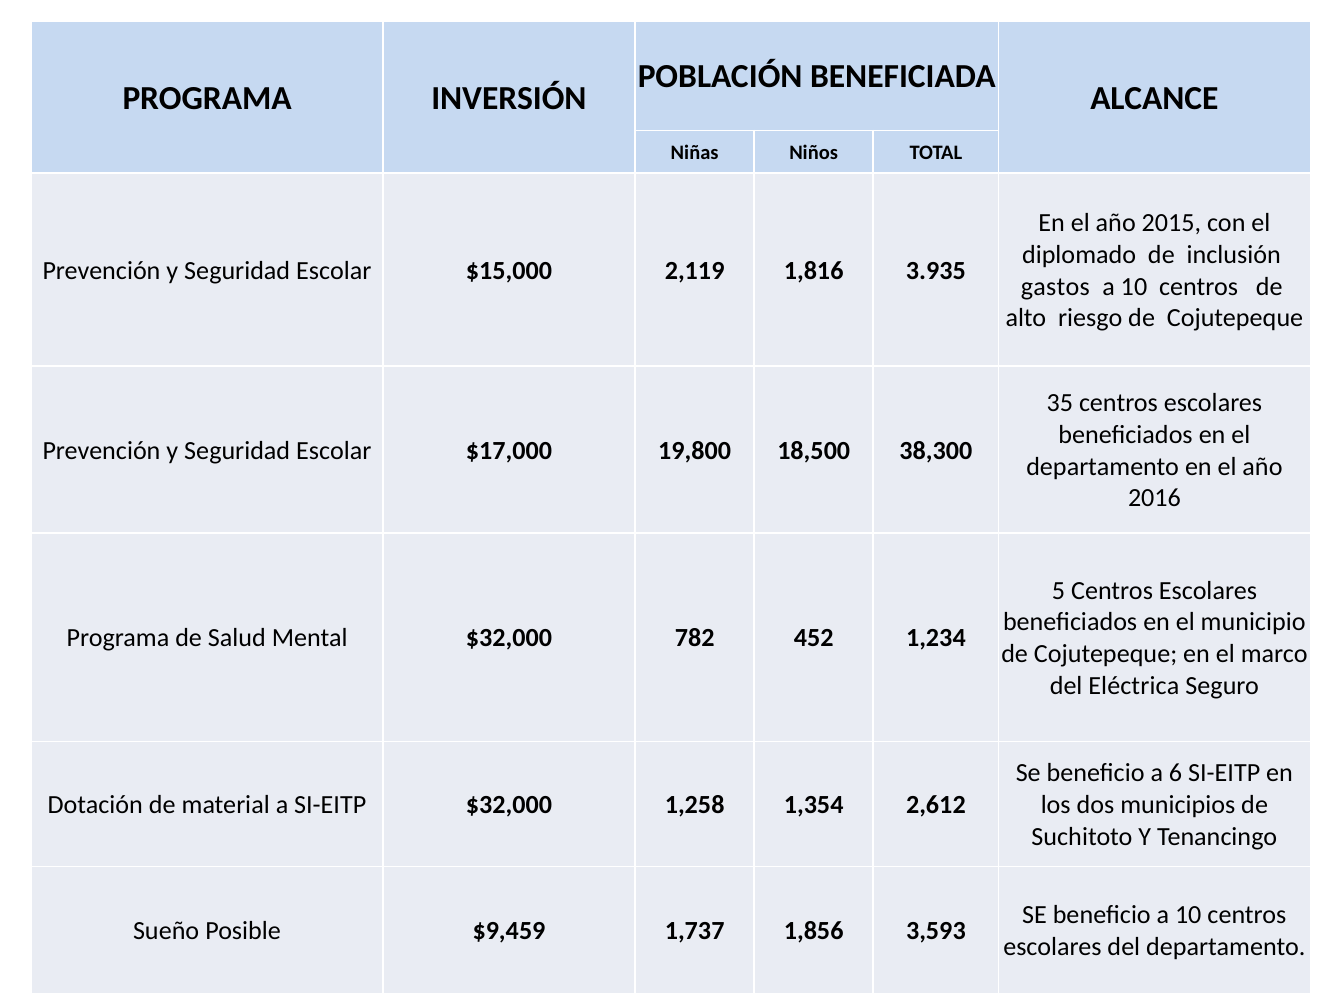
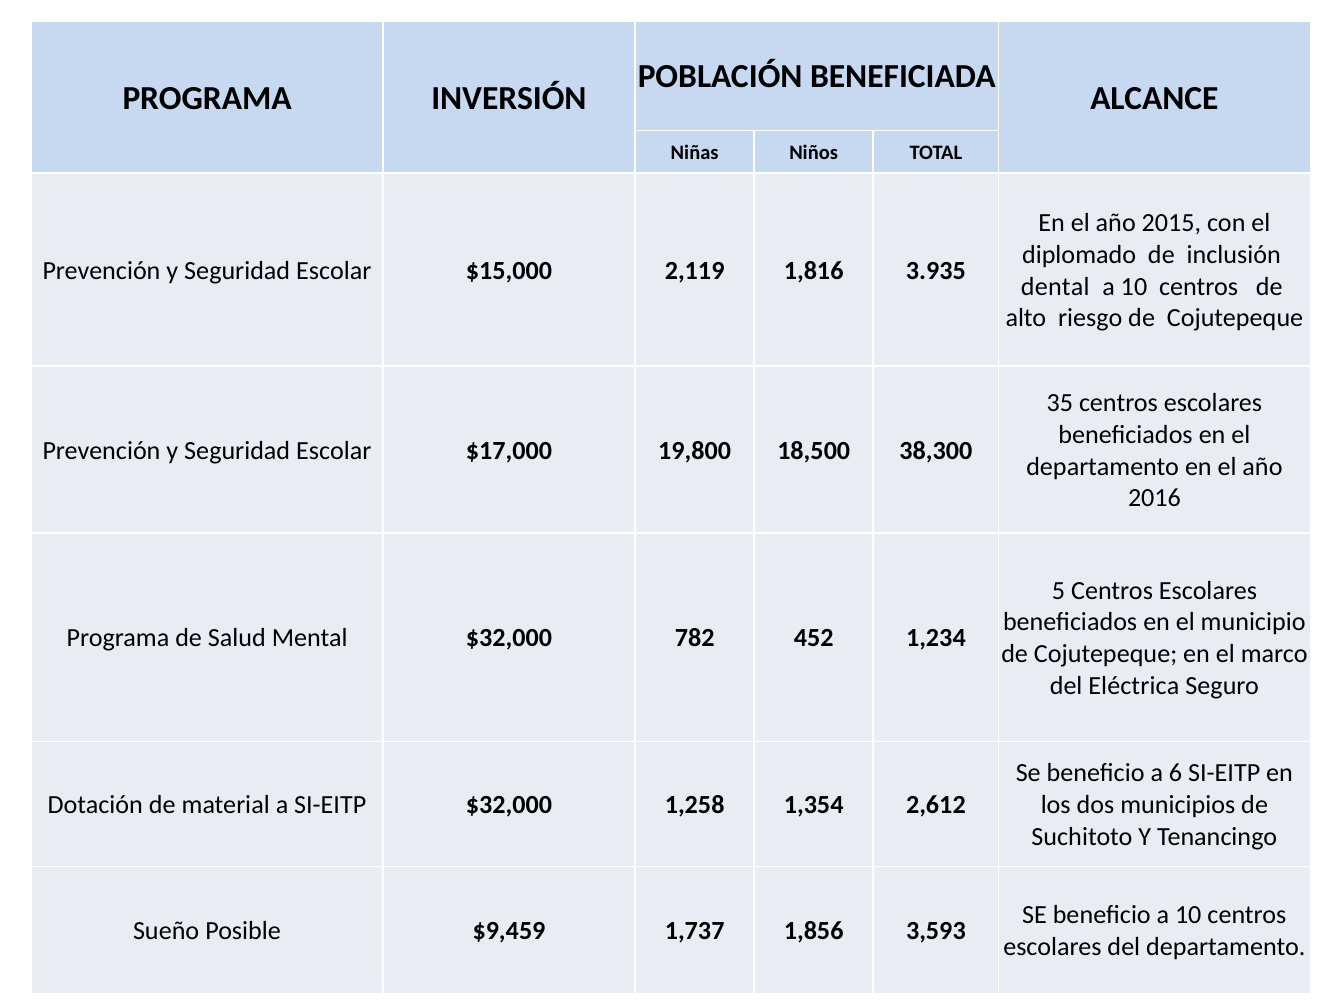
gastos: gastos -> dental (1055, 286)
